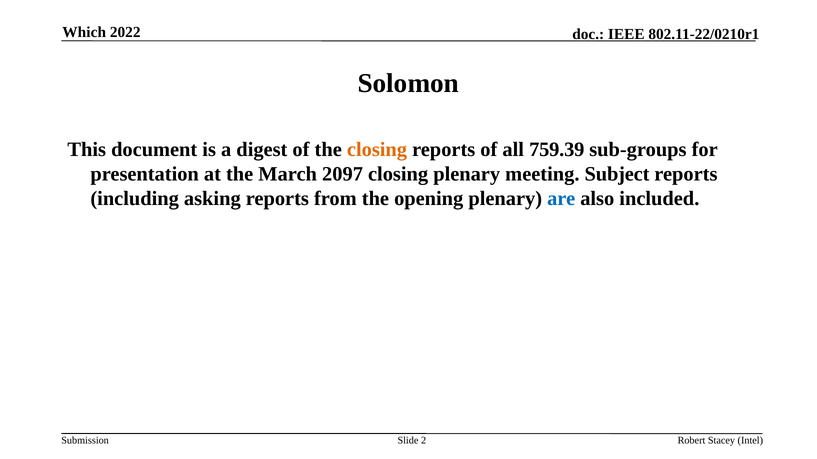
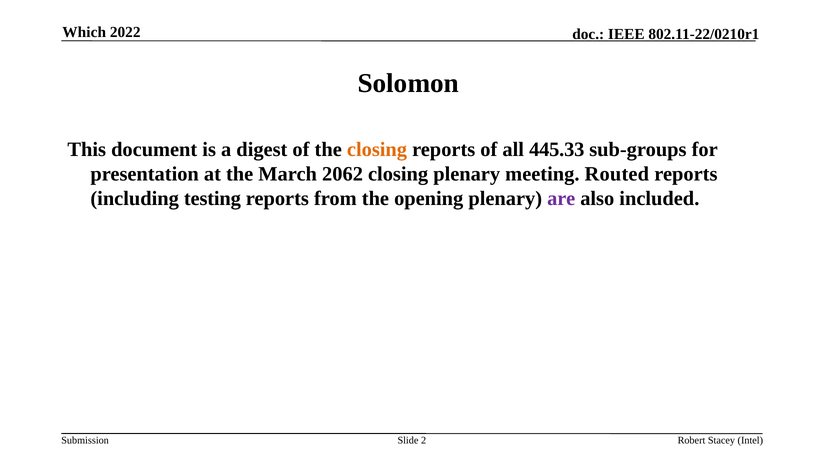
759.39: 759.39 -> 445.33 (557, 150)
2097: 2097 -> 2062 (343, 174)
Subject: Subject -> Routed (617, 174)
asking: asking -> testing (212, 199)
are colour: blue -> purple (561, 199)
